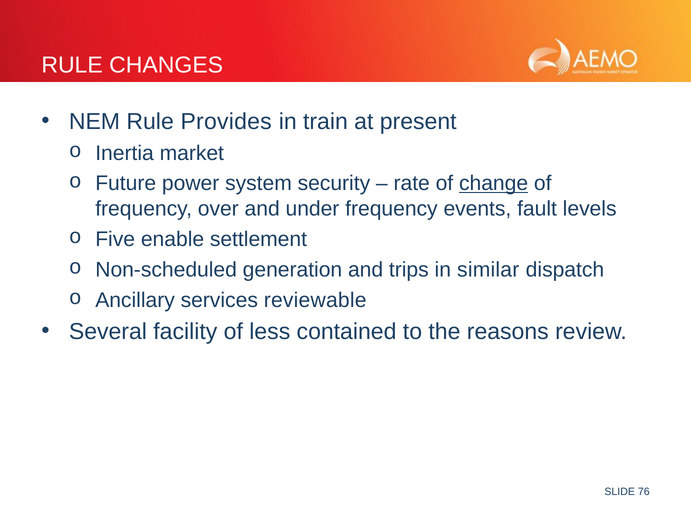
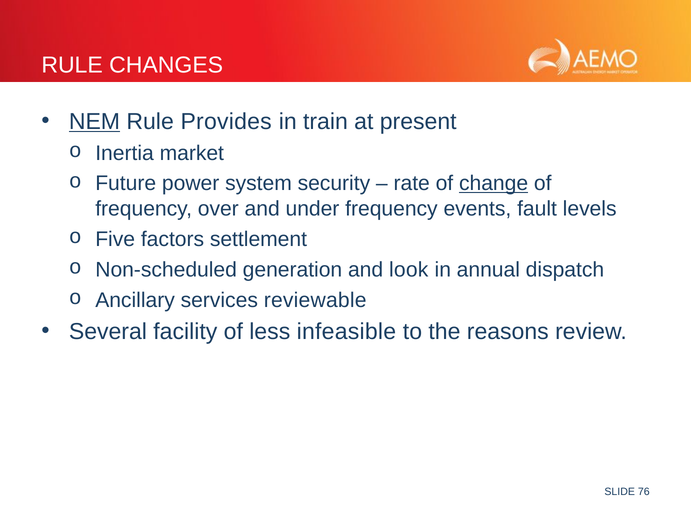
NEM underline: none -> present (95, 121)
enable: enable -> factors (173, 239)
trips: trips -> look (409, 269)
similar: similar -> annual (488, 269)
contained: contained -> infeasible (346, 331)
